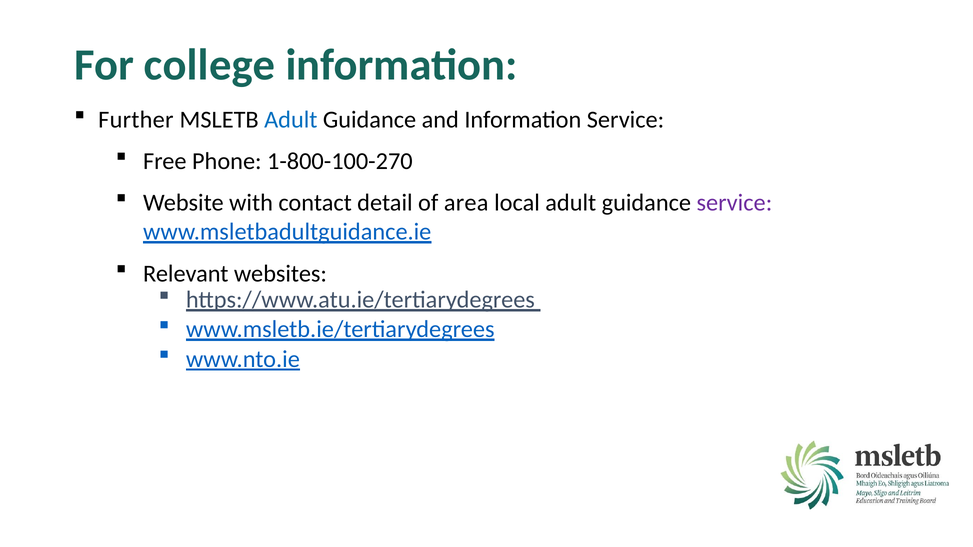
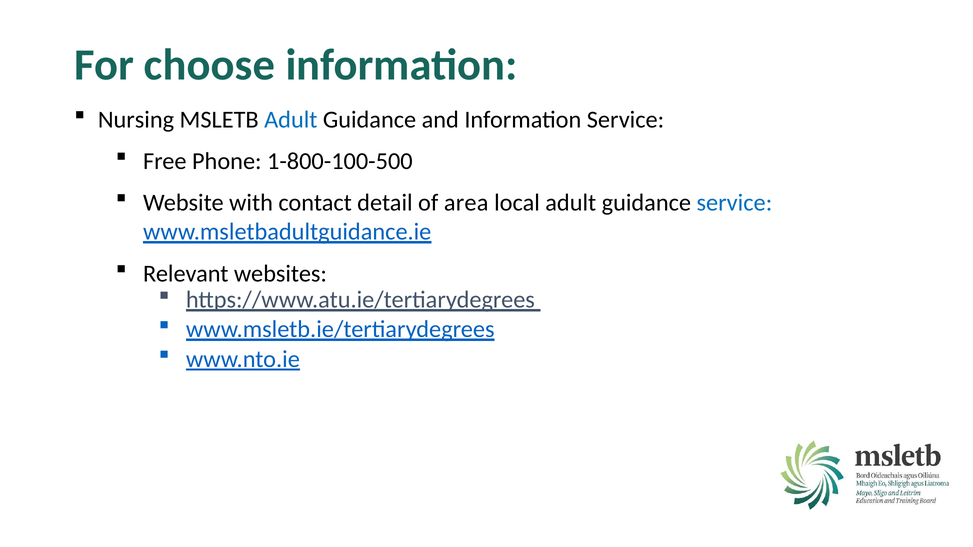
college: college -> choose (210, 65)
Further: Further -> Nursing (136, 120)
1-800-100-270: 1-800-100-270 -> 1-800-100-500 (340, 161)
service colour: purple -> blue (734, 203)
